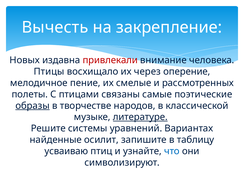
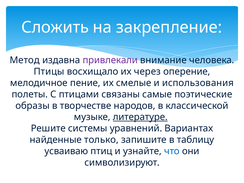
Вычесть: Вычесть -> Сложить (55, 27)
Новых: Новых -> Метод (25, 60)
привлекали colour: red -> purple (110, 60)
рассмотренных: рассмотренных -> использования (198, 83)
образы underline: present -> none (33, 106)
осилит: осилит -> только (101, 140)
